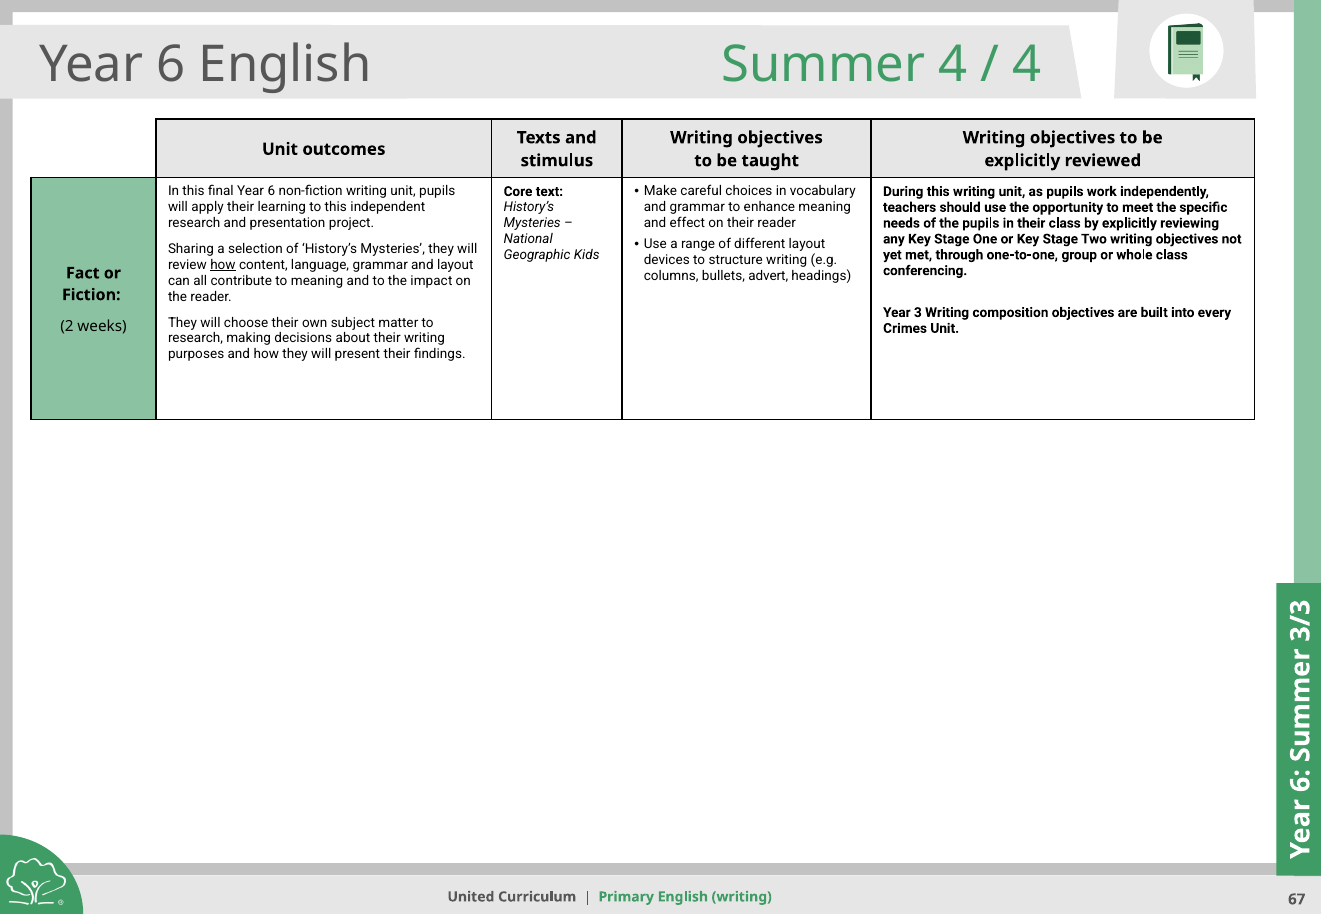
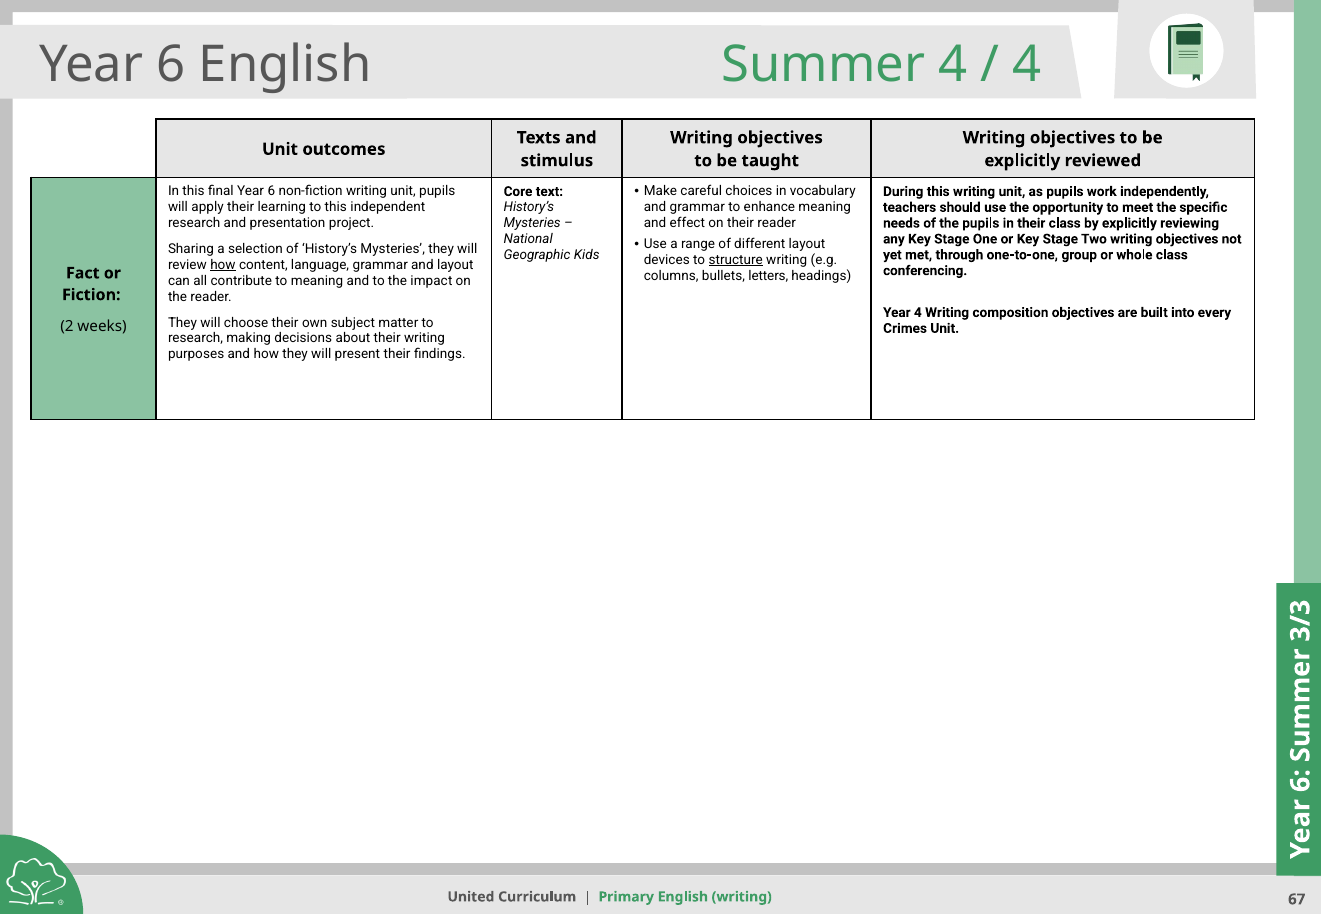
structure underline: none -> present (736, 260)
advert: advert -> letters (768, 276)
Year 3: 3 -> 4 (918, 313)
